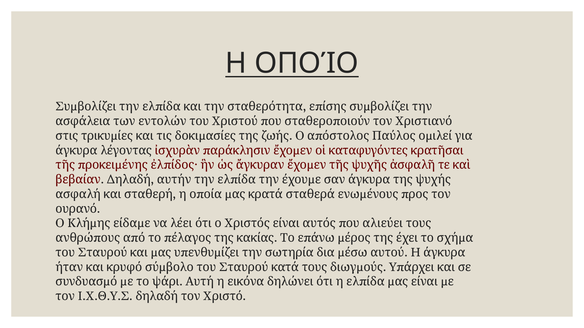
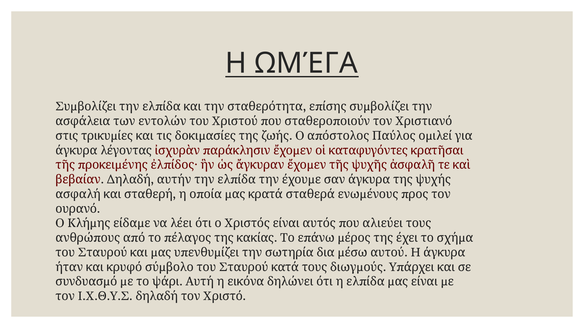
ΟΠΟΊΟ: ΟΠΟΊΟ -> ΩΜΈΓΑ (306, 63)
